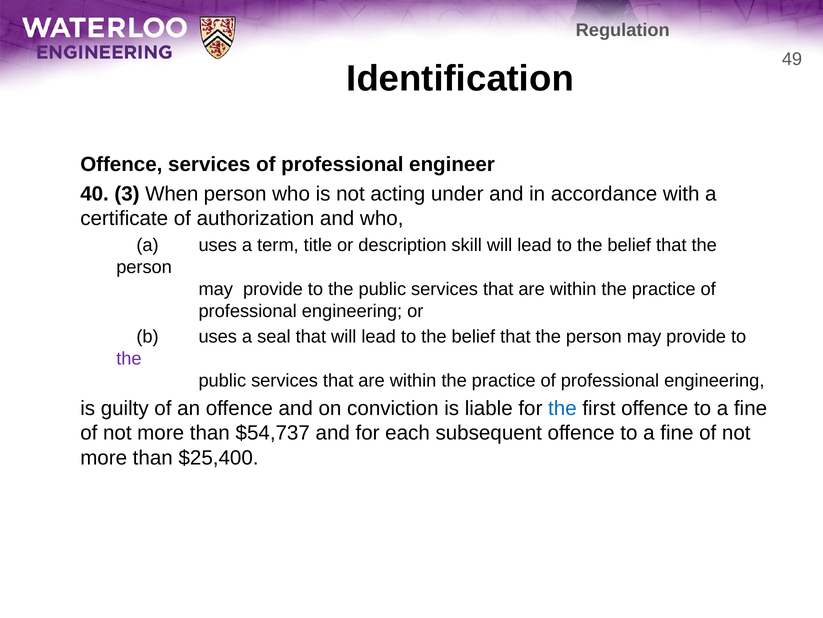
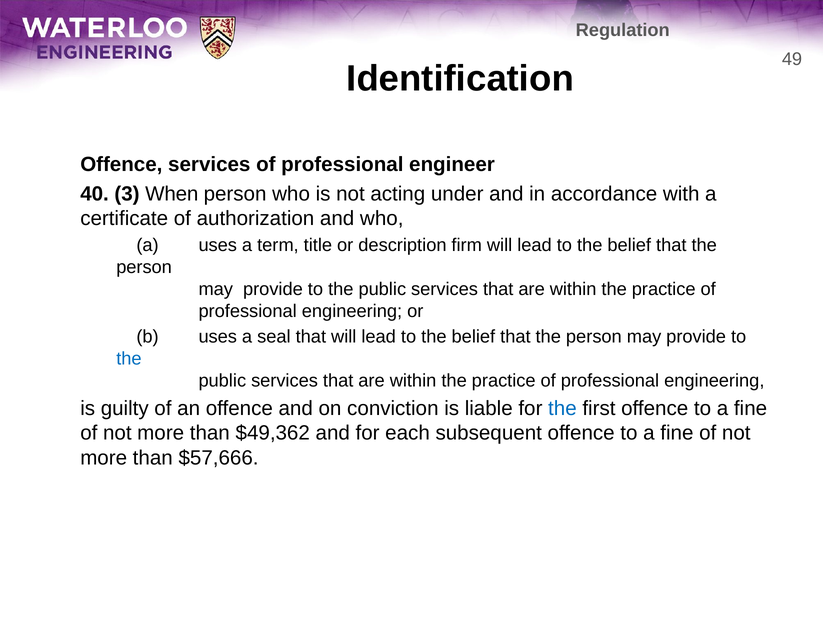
skill: skill -> firm (467, 245)
the colour: purple -> blue (129, 358)
$54,737: $54,737 -> $49,362 (273, 433)
$25,400: $25,400 -> $57,666 (219, 457)
